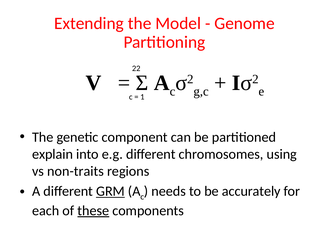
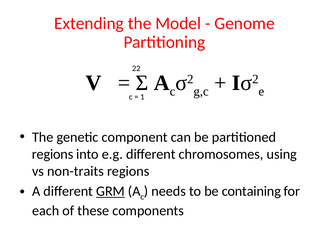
explain: explain -> regions (53, 154)
accurately: accurately -> containing (251, 191)
these underline: present -> none (93, 210)
